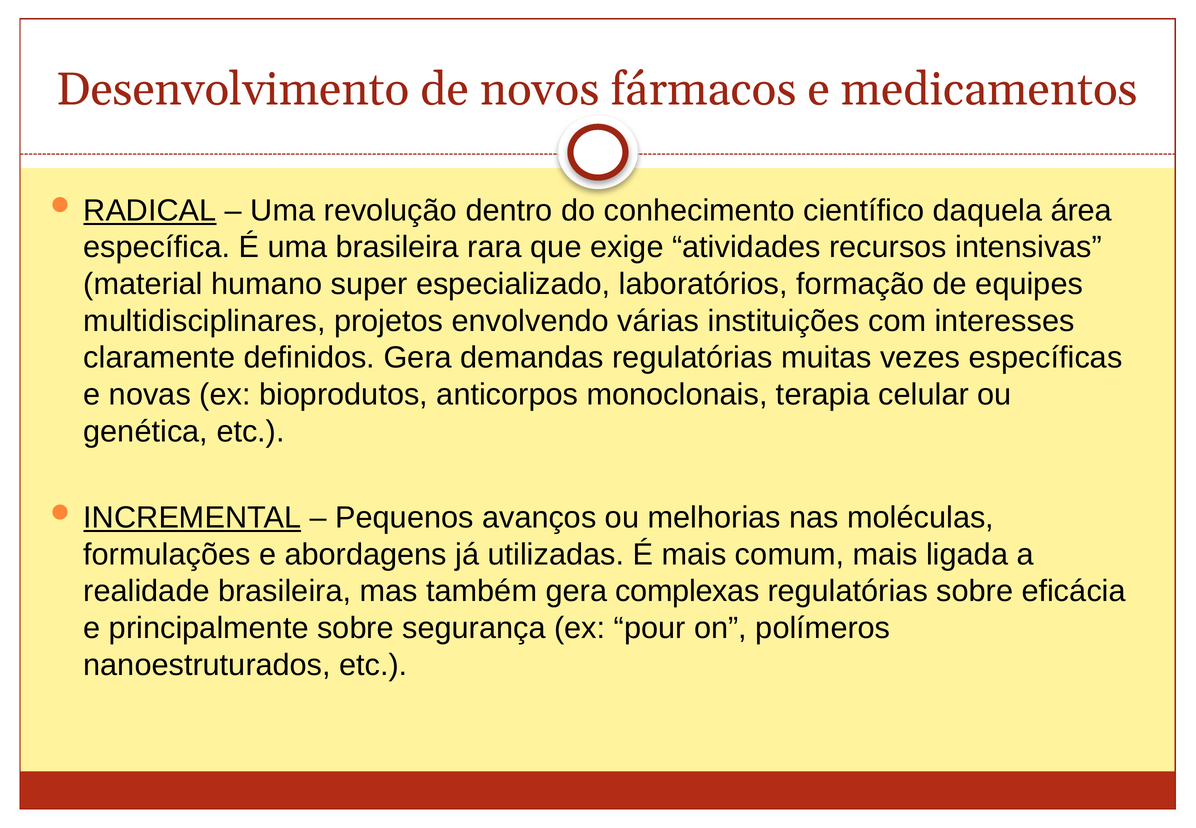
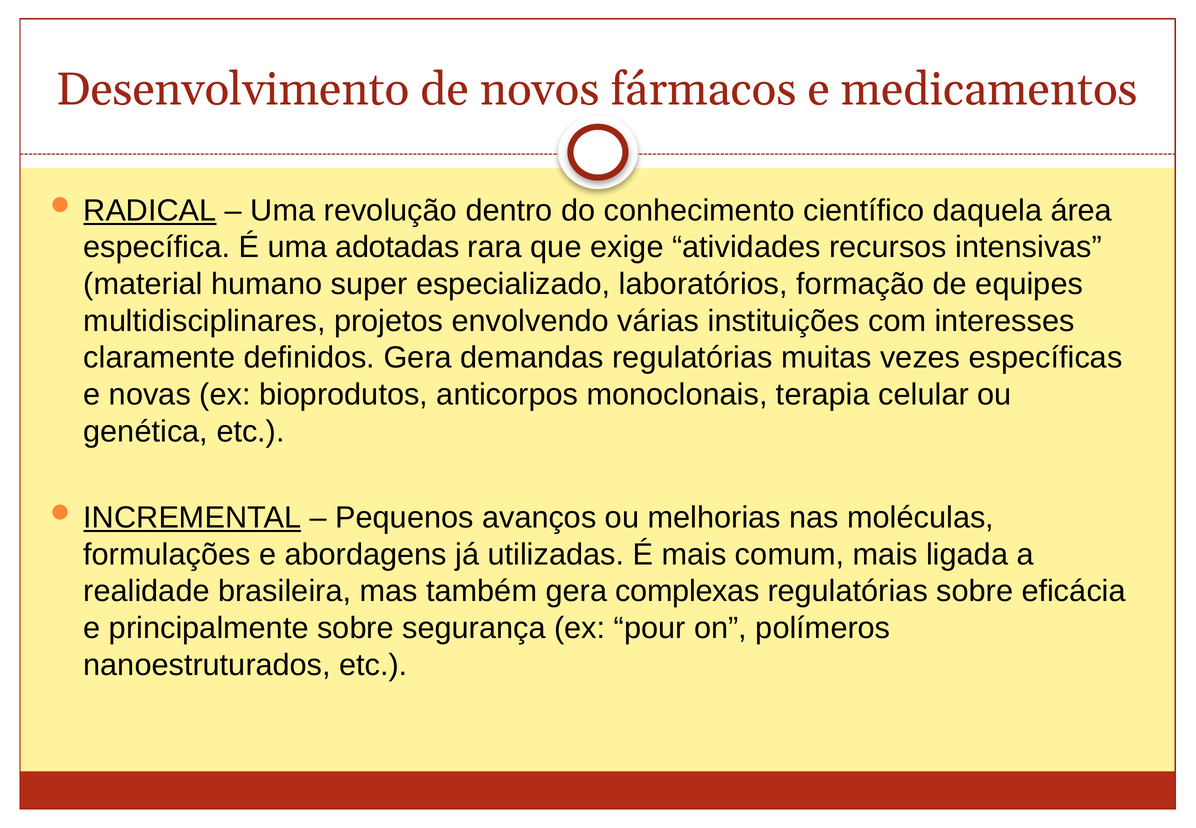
uma brasileira: brasileira -> adotadas (398, 247)
